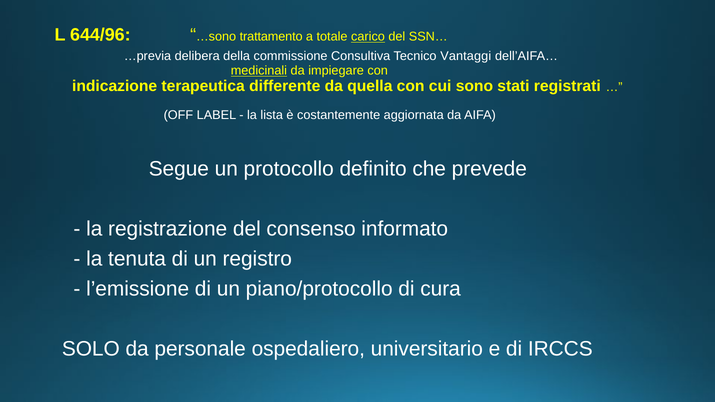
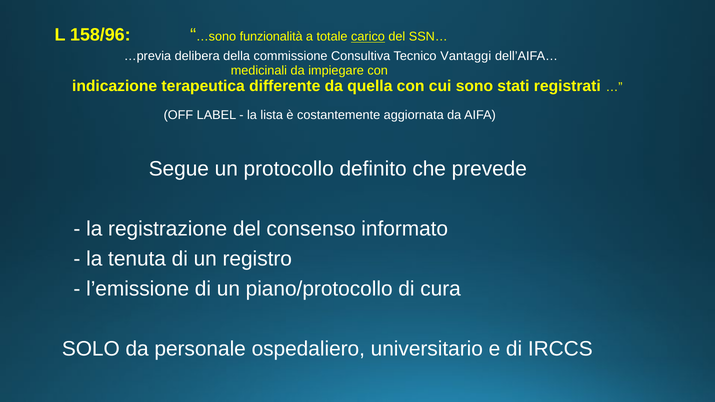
644/96: 644/96 -> 158/96 (100, 35)
trattamento: trattamento -> funzionalità (271, 37)
medicinali underline: present -> none (259, 71)
